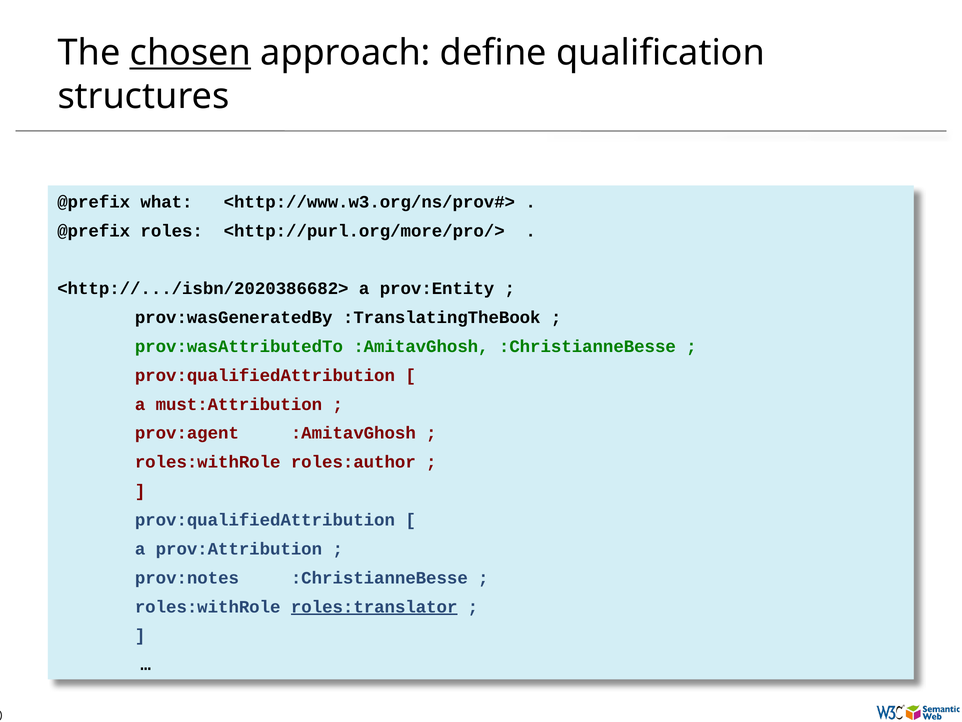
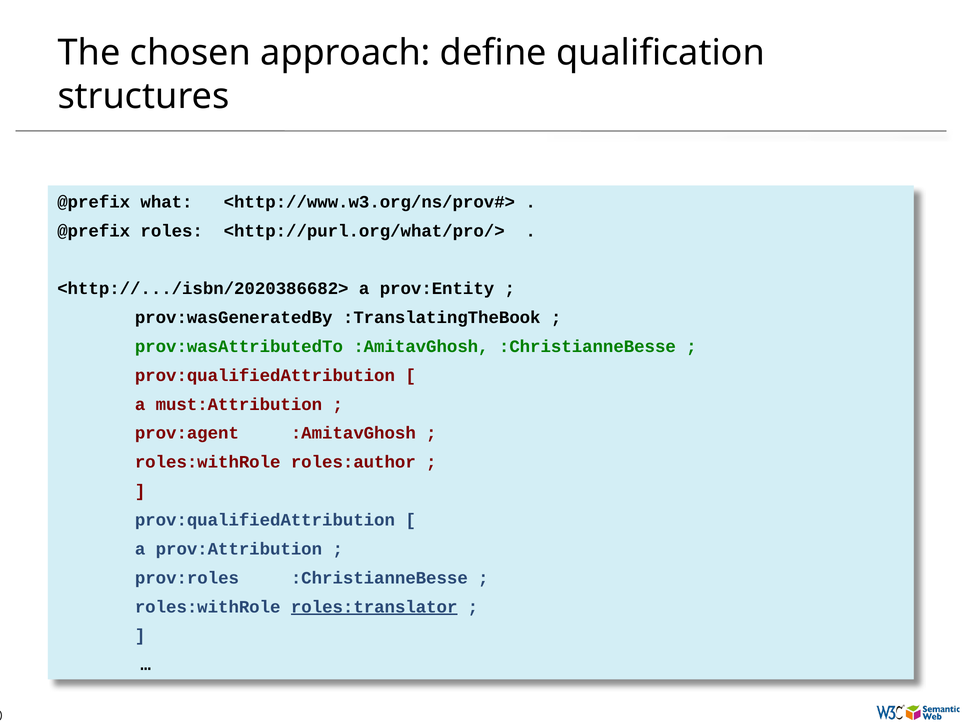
chosen underline: present -> none (190, 53)
<http://purl.org/more/pro/>: <http://purl.org/more/pro/> -> <http://purl.org/what/pro/> (364, 231)
prov:notes: prov:notes -> prov:roles (187, 577)
